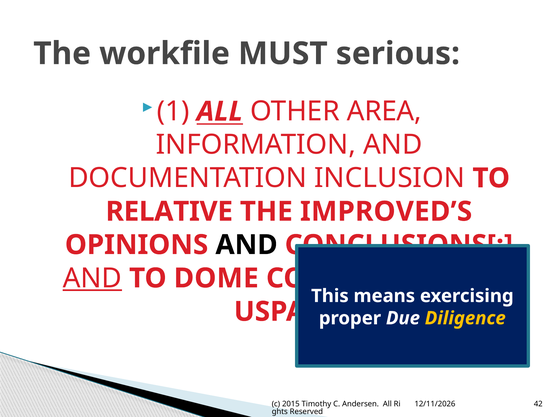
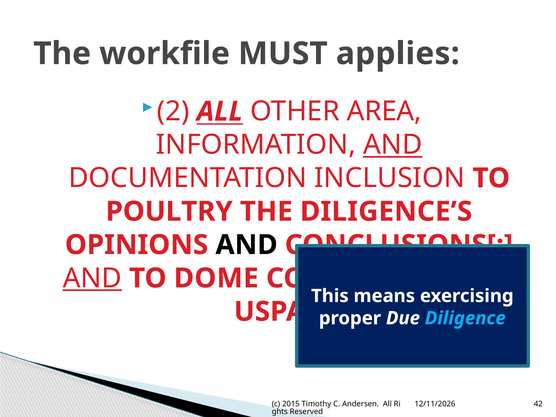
serious: serious -> applies (398, 54)
1: 1 -> 2 (173, 111)
AND underline: none -> present (393, 145)
RELATIVE: RELATIVE -> POULTRY (169, 212)
IMPROVED’S: IMPROVED’S -> DILIGENCE’S (386, 212)
Diligence colour: yellow -> light blue (465, 318)
